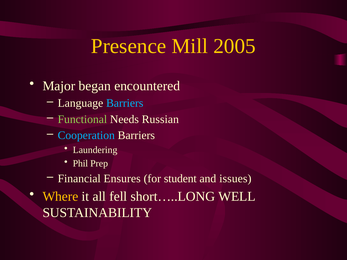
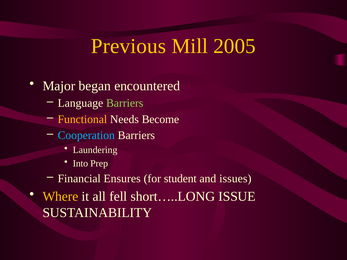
Presence: Presence -> Previous (129, 46)
Barriers colour: light blue -> light green (125, 103)
Functional colour: light green -> yellow (82, 119)
Russian: Russian -> Become (160, 119)
Phil: Phil -> Into (80, 164)
WELL: WELL -> ISSUE (237, 197)
